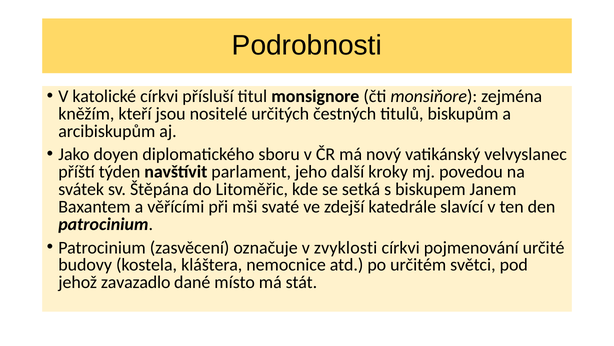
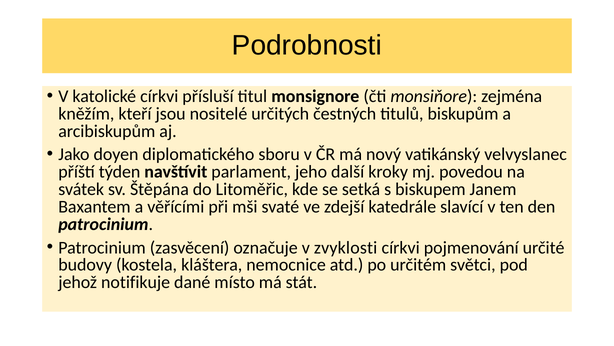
zavazadlo: zavazadlo -> notifikuje (136, 282)
